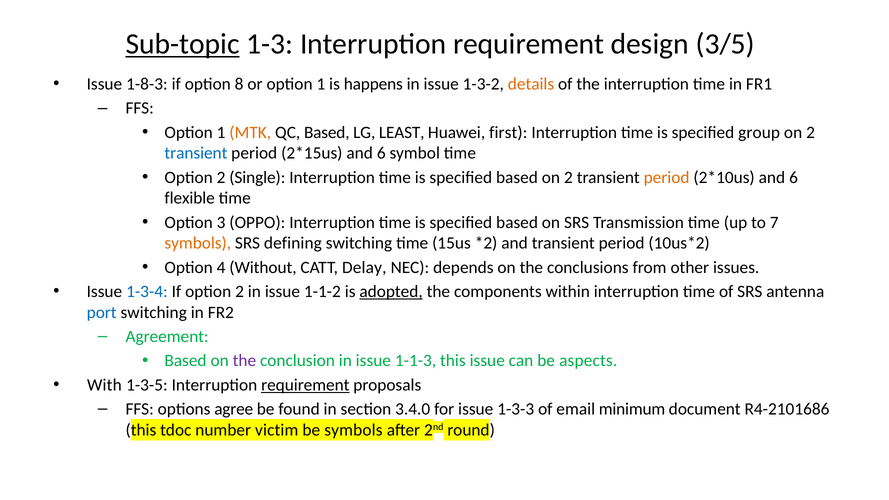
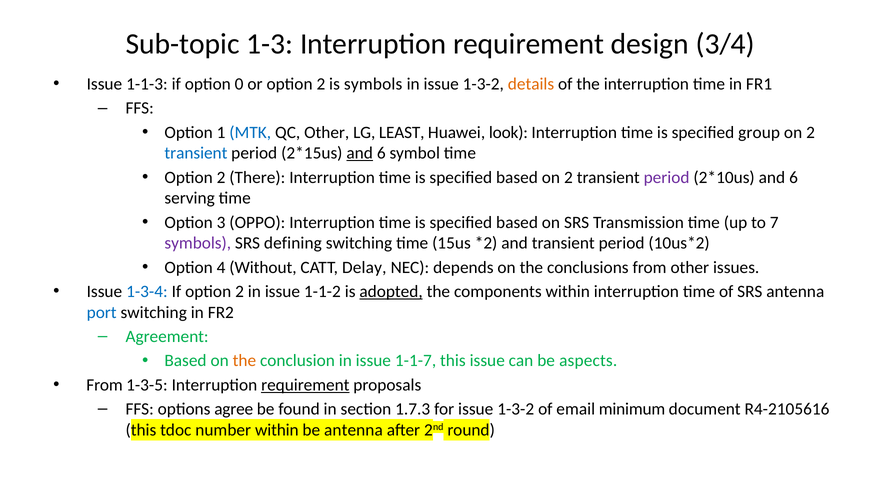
Sub-topic underline: present -> none (183, 44)
3/5: 3/5 -> 3/4 (725, 44)
1-8-3: 1-8-3 -> 1-1-3 (147, 84)
8: 8 -> 0 (239, 84)
or option 1: 1 -> 2 (321, 84)
is happens: happens -> symbols (373, 84)
MTK colour: orange -> blue (250, 132)
QC Based: Based -> Other (327, 132)
first: first -> look (508, 132)
and underline: none -> present (360, 153)
Single: Single -> There (257, 177)
period colour: orange -> purple (667, 177)
flexible: flexible -> serving (190, 198)
symbols colour: orange -> purple (198, 243)
the colour: purple -> orange (244, 361)
1-1-3: 1-1-3 -> 1-1-7 (416, 361)
With: With -> From (105, 385)
3.4.0: 3.4.0 -> 1.7.3 (413, 409)
for issue 1-3-3: 1-3-3 -> 1-3-2 (516, 409)
R4-2101686: R4-2101686 -> R4-2105616 (787, 409)
number victim: victim -> within (277, 430)
be symbols: symbols -> antenna (353, 430)
